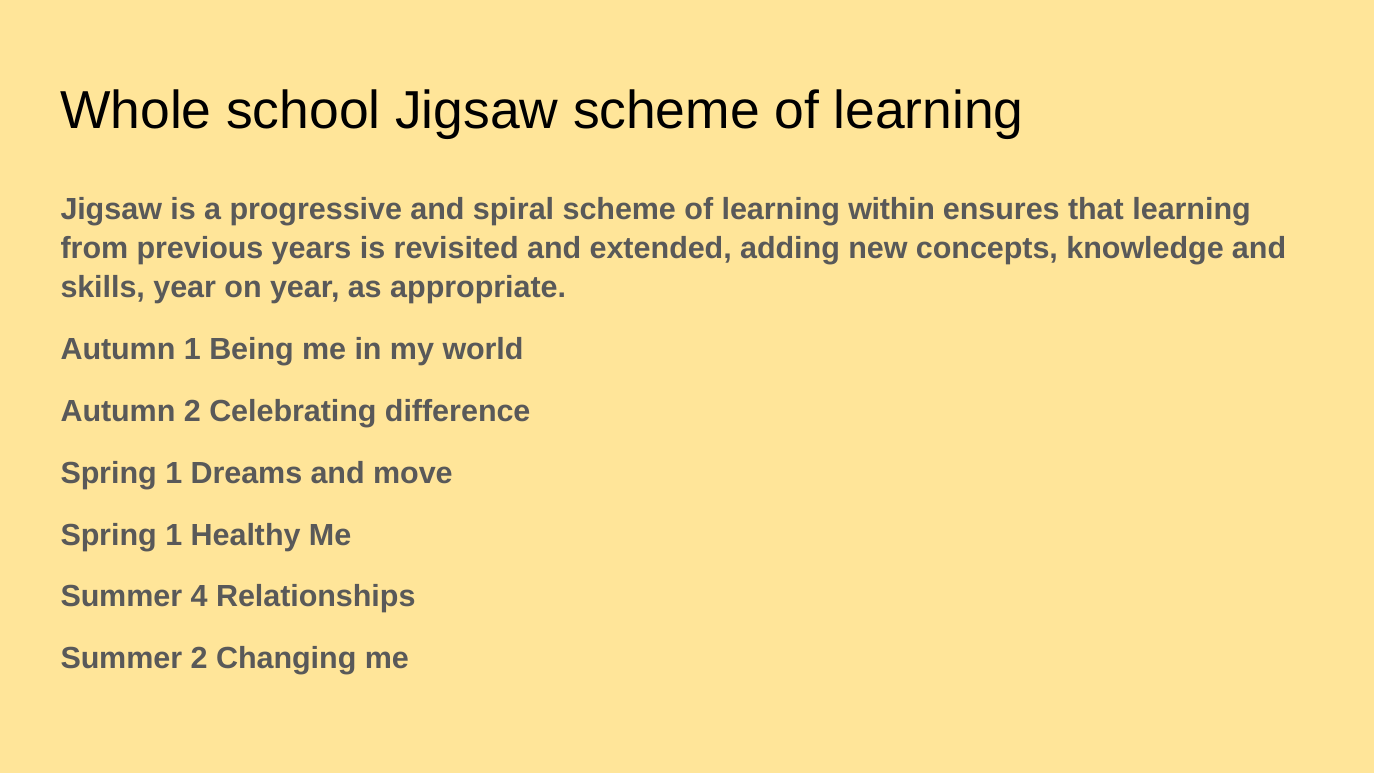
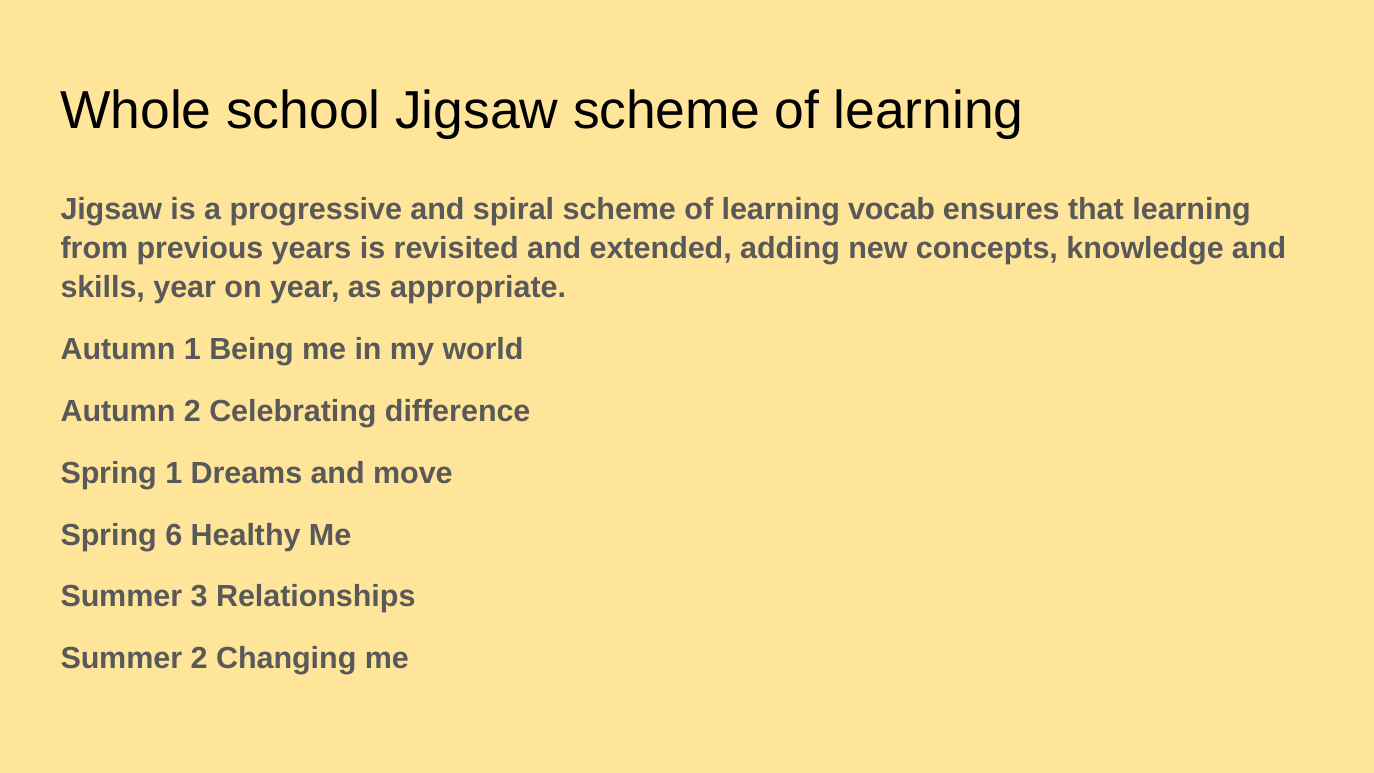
within: within -> vocab (892, 209)
1: 1 -> 6 (174, 535)
4: 4 -> 3 (199, 597)
